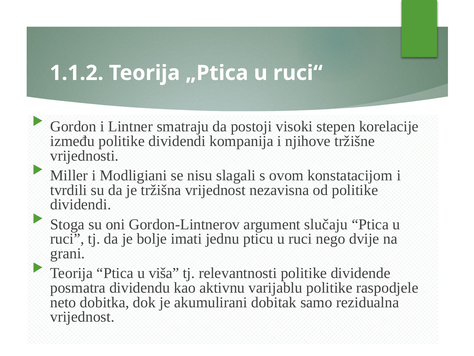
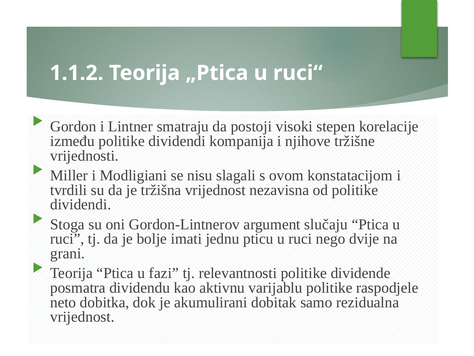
viša: viša -> fazi (164, 273)
